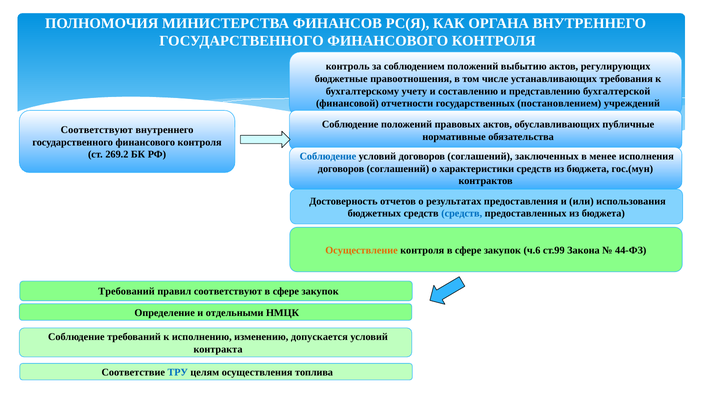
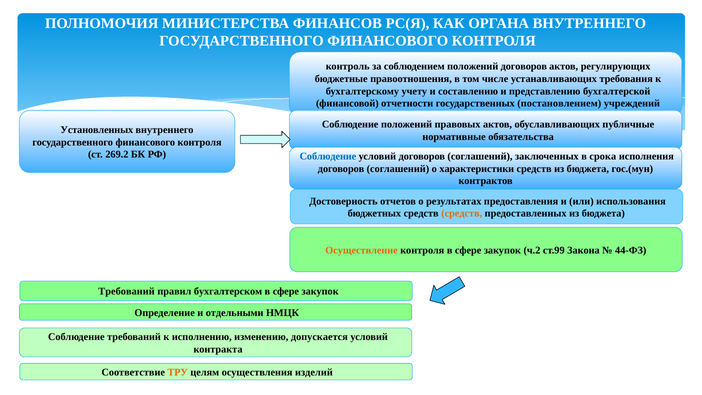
положений выбытию: выбытию -> договоров (524, 67)
Соответствуют: Соответствуют -> Установленных (97, 130)
менее: менее -> срока (603, 156)
средств colour: blue -> orange (462, 213)
ч.6: ч.6 -> ч.2 (532, 250)
правил соответствуют: соответствуют -> бухгалтерском (228, 292)
ТРУ colour: blue -> orange (178, 372)
топлива: топлива -> изделий (314, 372)
